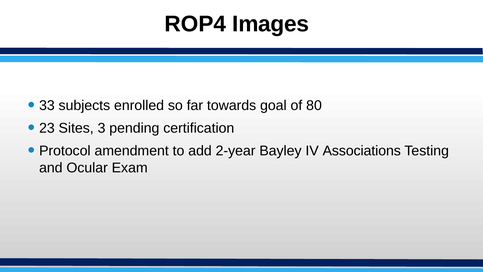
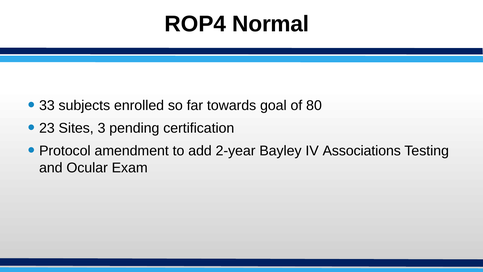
Images: Images -> Normal (271, 24)
